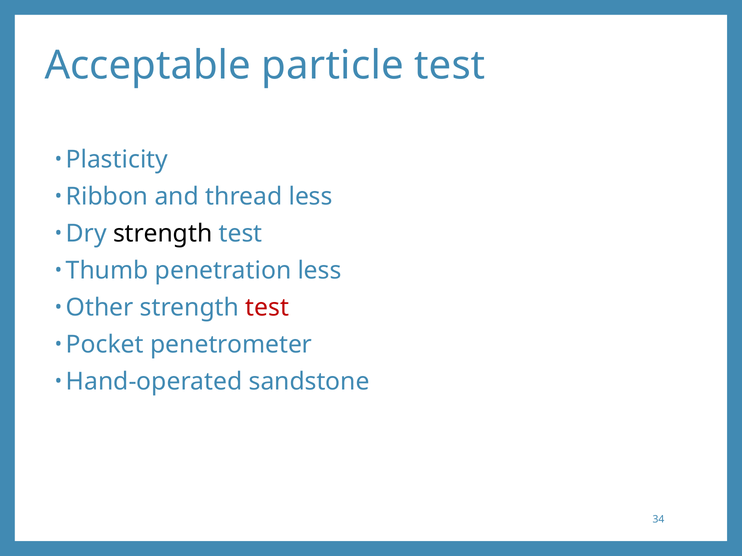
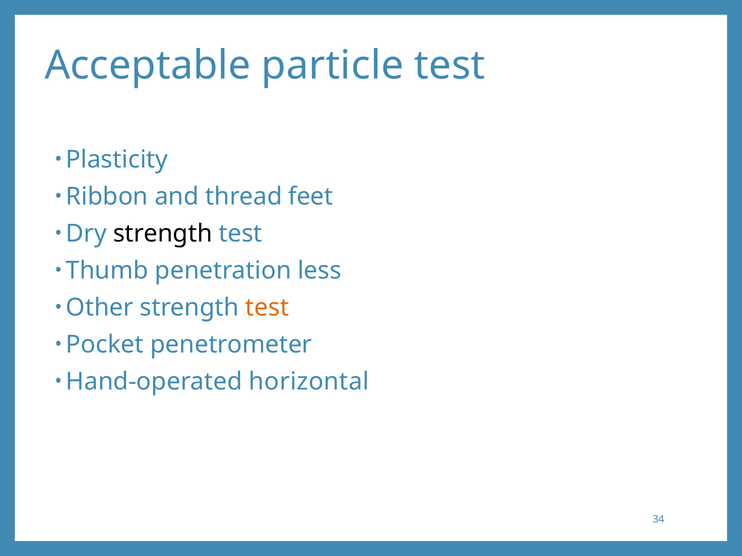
thread less: less -> feet (311, 197)
test colour: red -> orange (267, 308)
sandstone: sandstone -> horizontal (309, 382)
